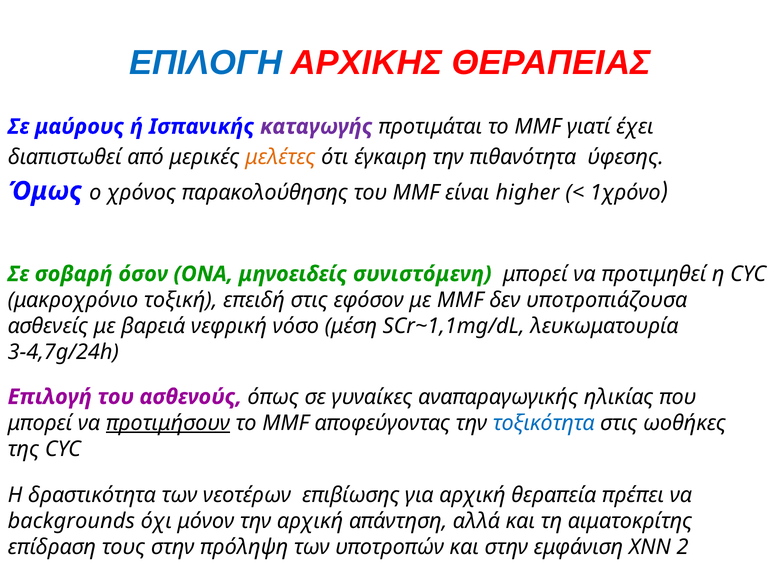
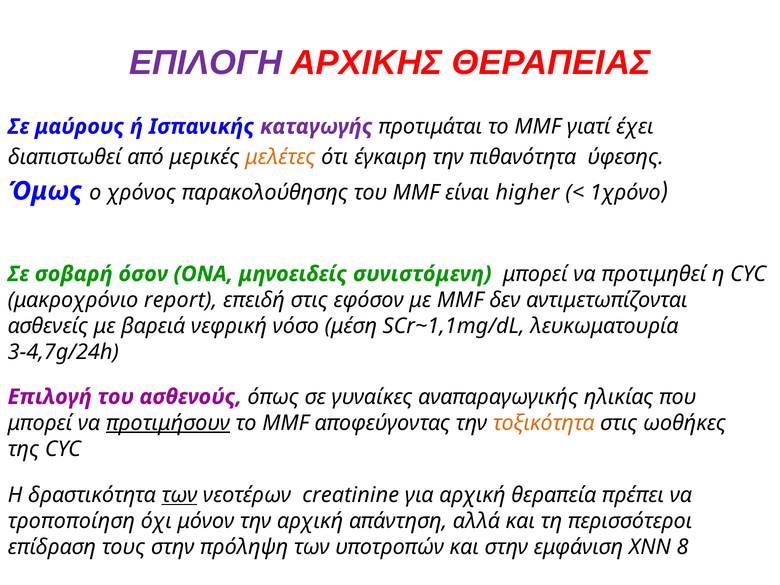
ΕΠΙΛΟΓΗ colour: blue -> purple (206, 63)
τοξική: τοξική -> report (181, 300)
υποτροπιάζουσα: υποτροπιάζουσα -> αντιμετωπίζονται (607, 300)
τοξικότητα colour: blue -> orange (544, 423)
των underline: none -> present (179, 495)
επιβίωσης: επιβίωσης -> creatinine (351, 495)
backgrounds: backgrounds -> τροποποίηση (71, 521)
αιματοκρίτης: αιματοκρίτης -> περισσότεροι (630, 521)
2: 2 -> 8 (683, 547)
